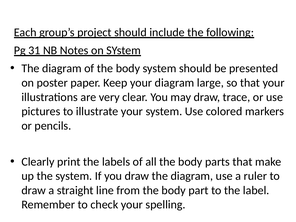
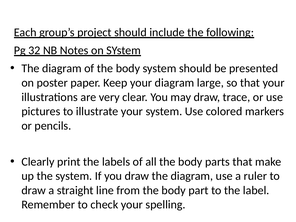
31: 31 -> 32 (34, 50)
